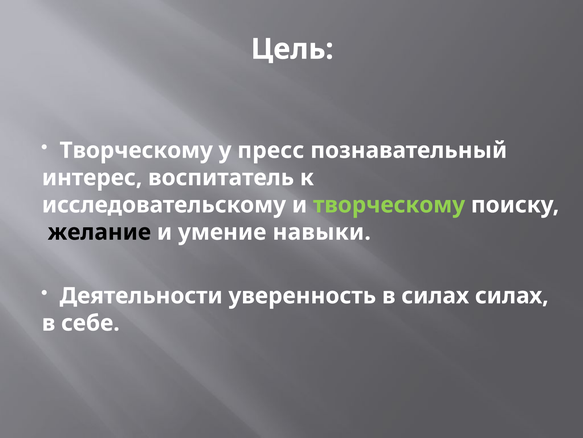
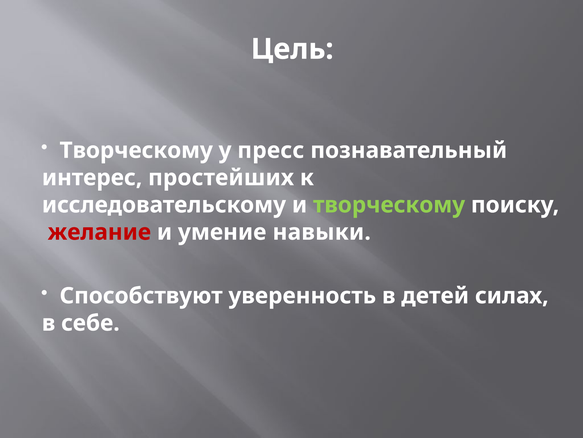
воспитатель: воспитатель -> простейших (221, 177)
желание colour: black -> red (99, 232)
Деятельности: Деятельности -> Способствуют (141, 295)
в силах: силах -> детей (435, 295)
